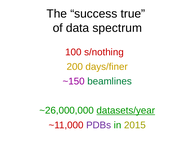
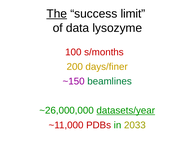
The underline: none -> present (57, 14)
true: true -> limit (133, 14)
spectrum: spectrum -> lysozyme (117, 28)
s/nothing: s/nothing -> s/months (104, 52)
PDBs colour: purple -> red (99, 125)
2015: 2015 -> 2033 (135, 125)
